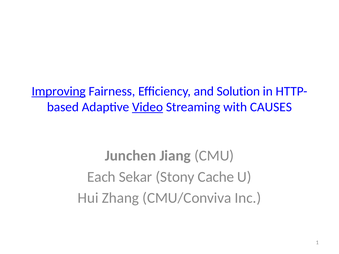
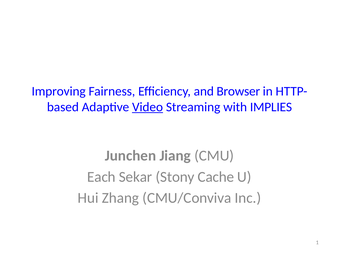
Improving underline: present -> none (59, 91)
Solution: Solution -> Browser (238, 91)
CAUSES: CAUSES -> IMPLIES (271, 107)
